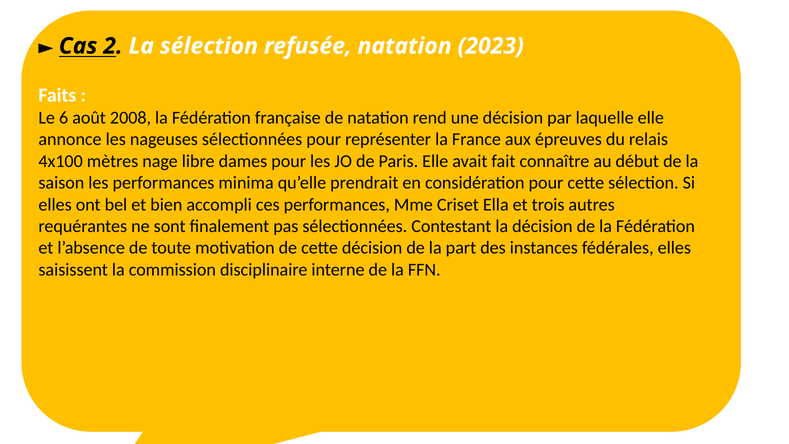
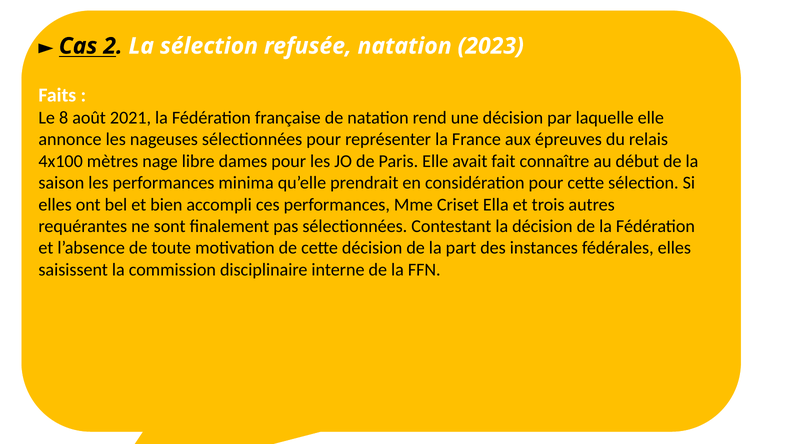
6: 6 -> 8 (64, 118)
2008: 2008 -> 2021 (131, 118)
